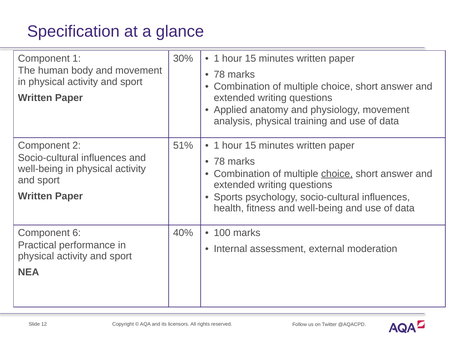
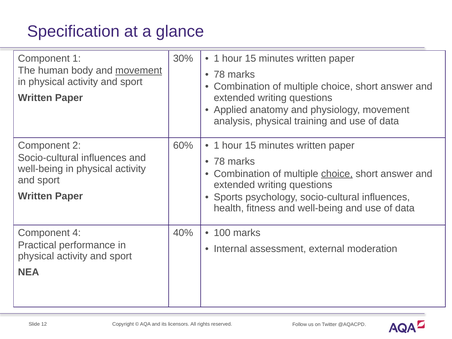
movement underline: none -> present (139, 71)
51%: 51% -> 60% (183, 146)
6: 6 -> 4 (77, 233)
